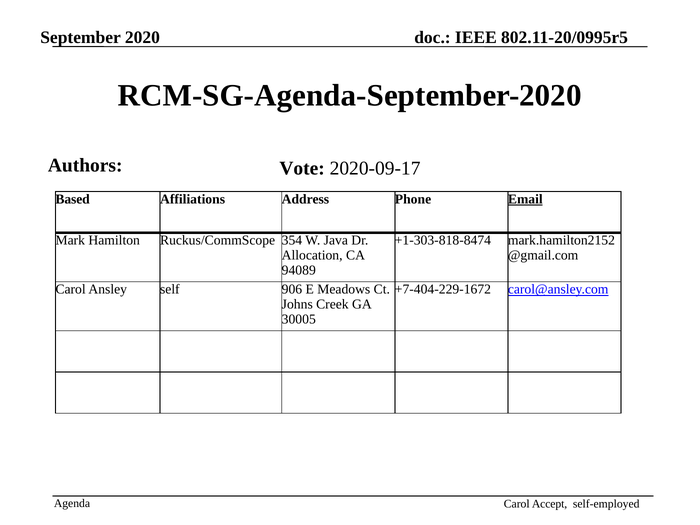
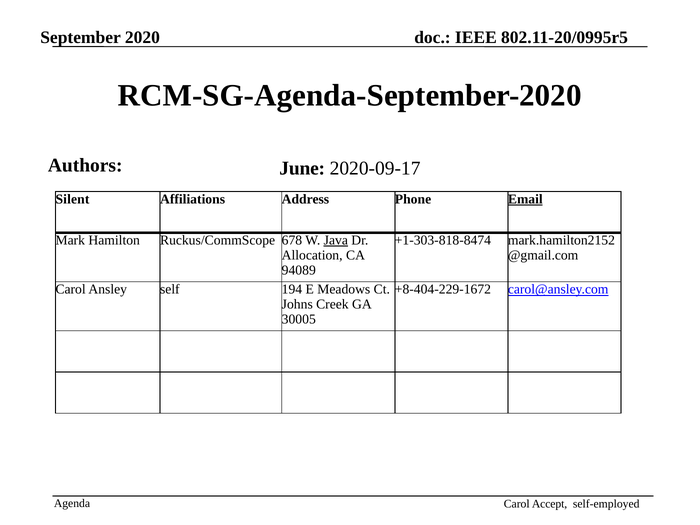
Vote: Vote -> June (302, 168)
Based: Based -> Silent (72, 199)
354: 354 -> 678 (292, 240)
Java underline: none -> present (336, 240)
906: 906 -> 194 (292, 289)
+7-404-229-1672: +7-404-229-1672 -> +8-404-229-1672 (443, 289)
